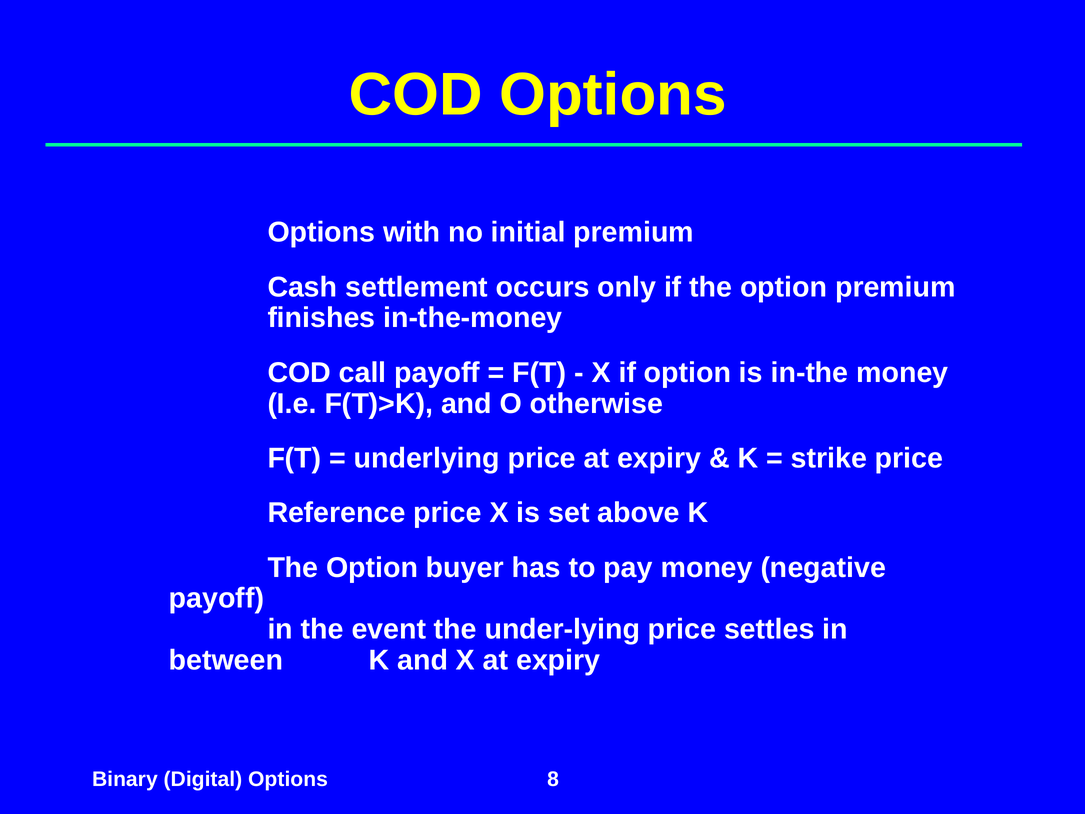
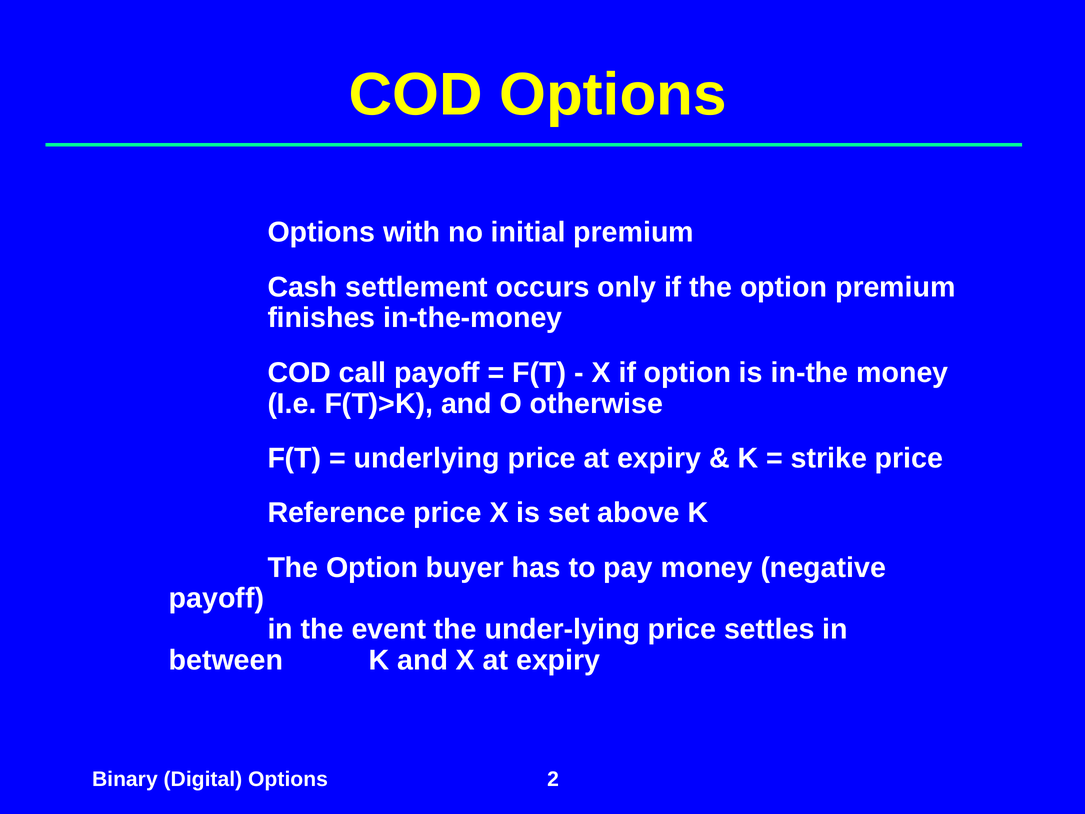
8: 8 -> 2 (553, 779)
